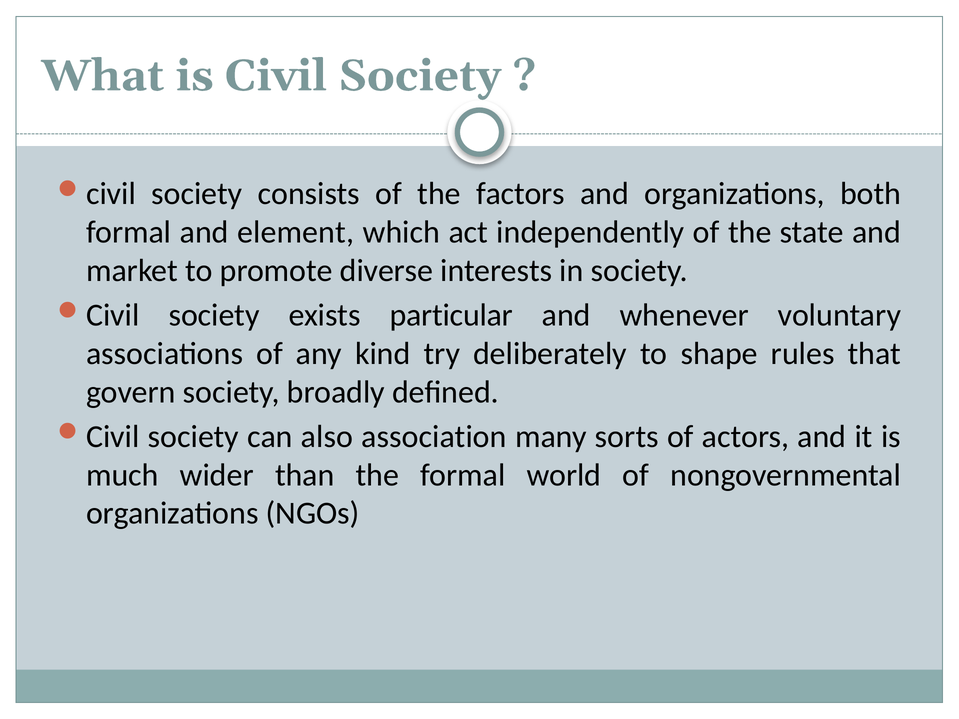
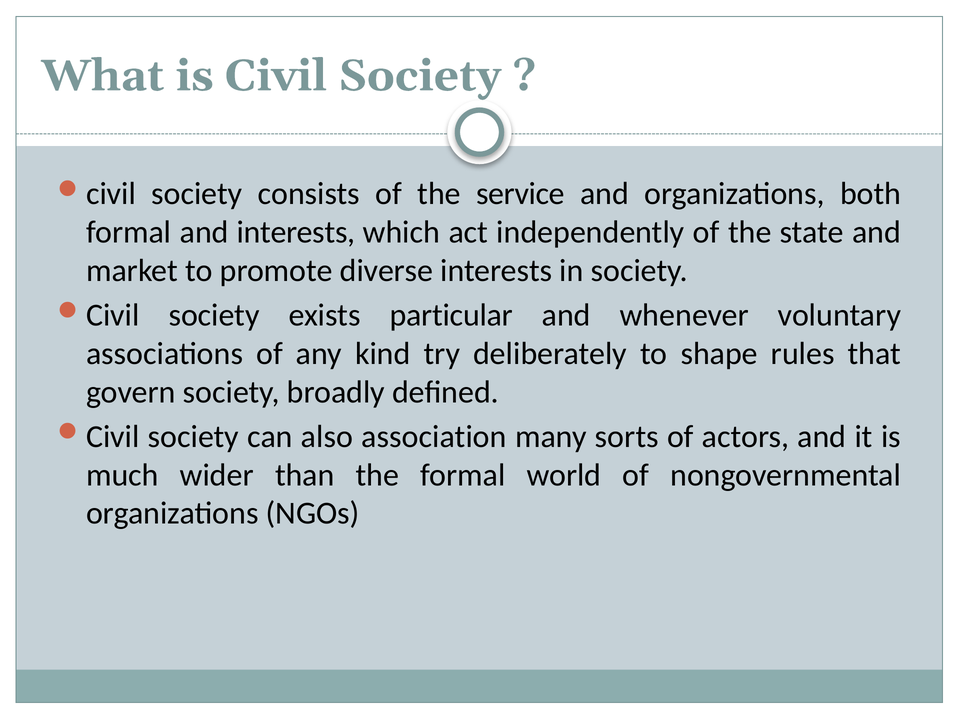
factors: factors -> service (520, 194)
and element: element -> interests (296, 232)
